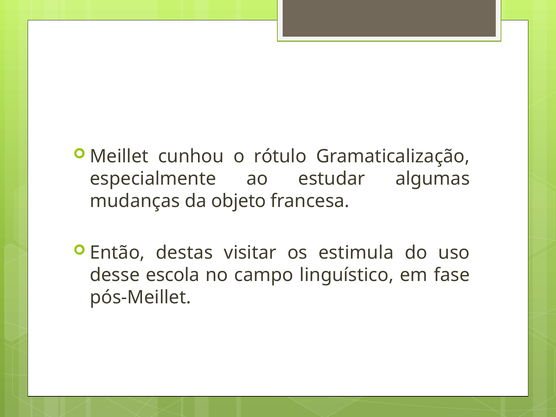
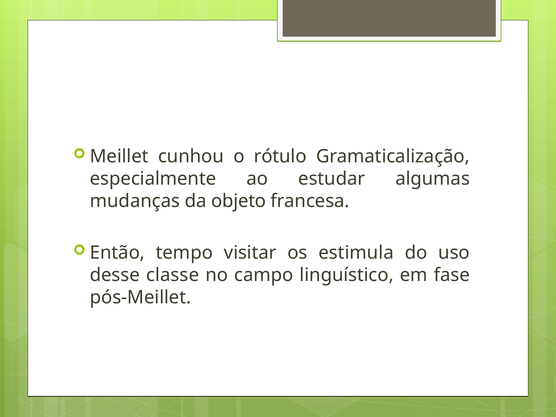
destas: destas -> tempo (184, 253)
escola: escola -> classe (173, 275)
